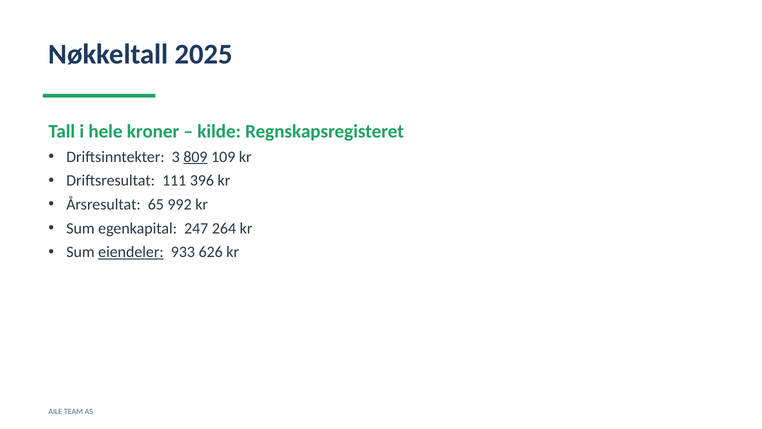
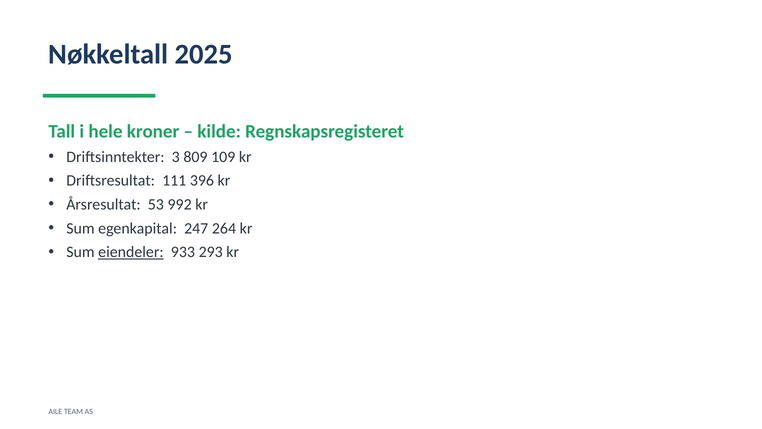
809 underline: present -> none (195, 157)
65: 65 -> 53 (156, 204)
626: 626 -> 293 (211, 252)
